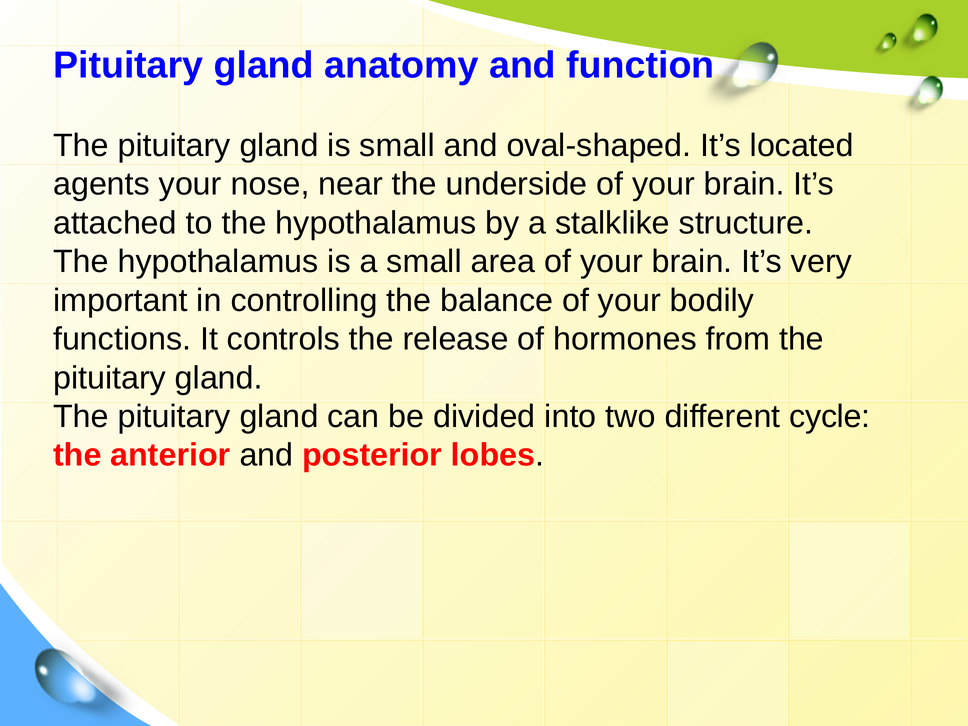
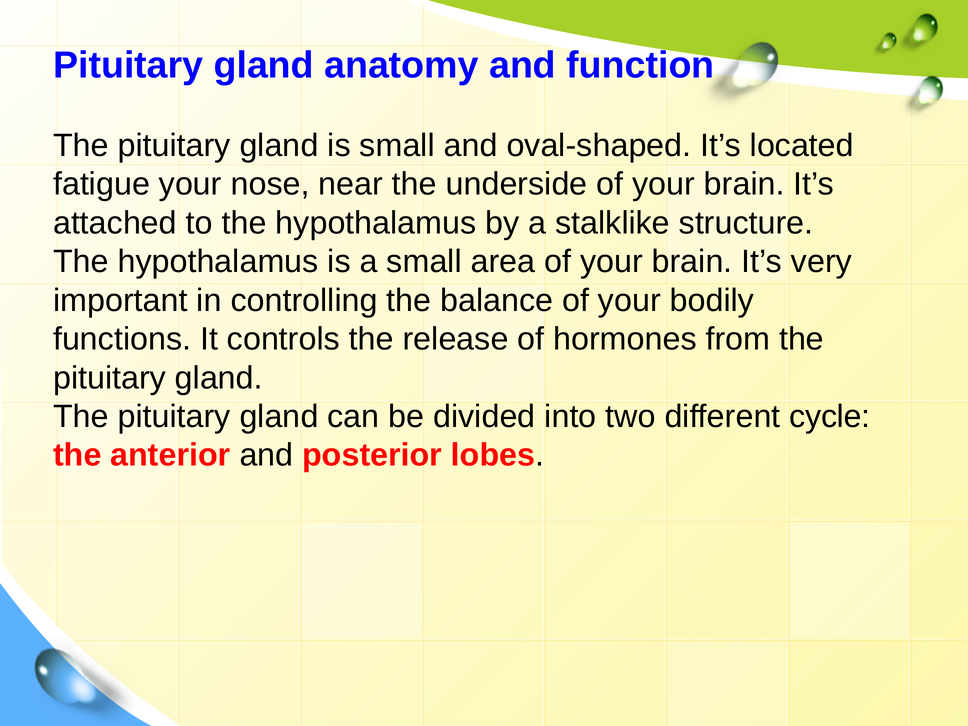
agents: agents -> fatigue (102, 184)
